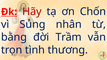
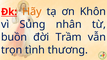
Hãy colour: red -> orange (32, 12)
Chốn: Chốn -> Khôn (93, 12)
bằng: bằng -> buồn (14, 37)
